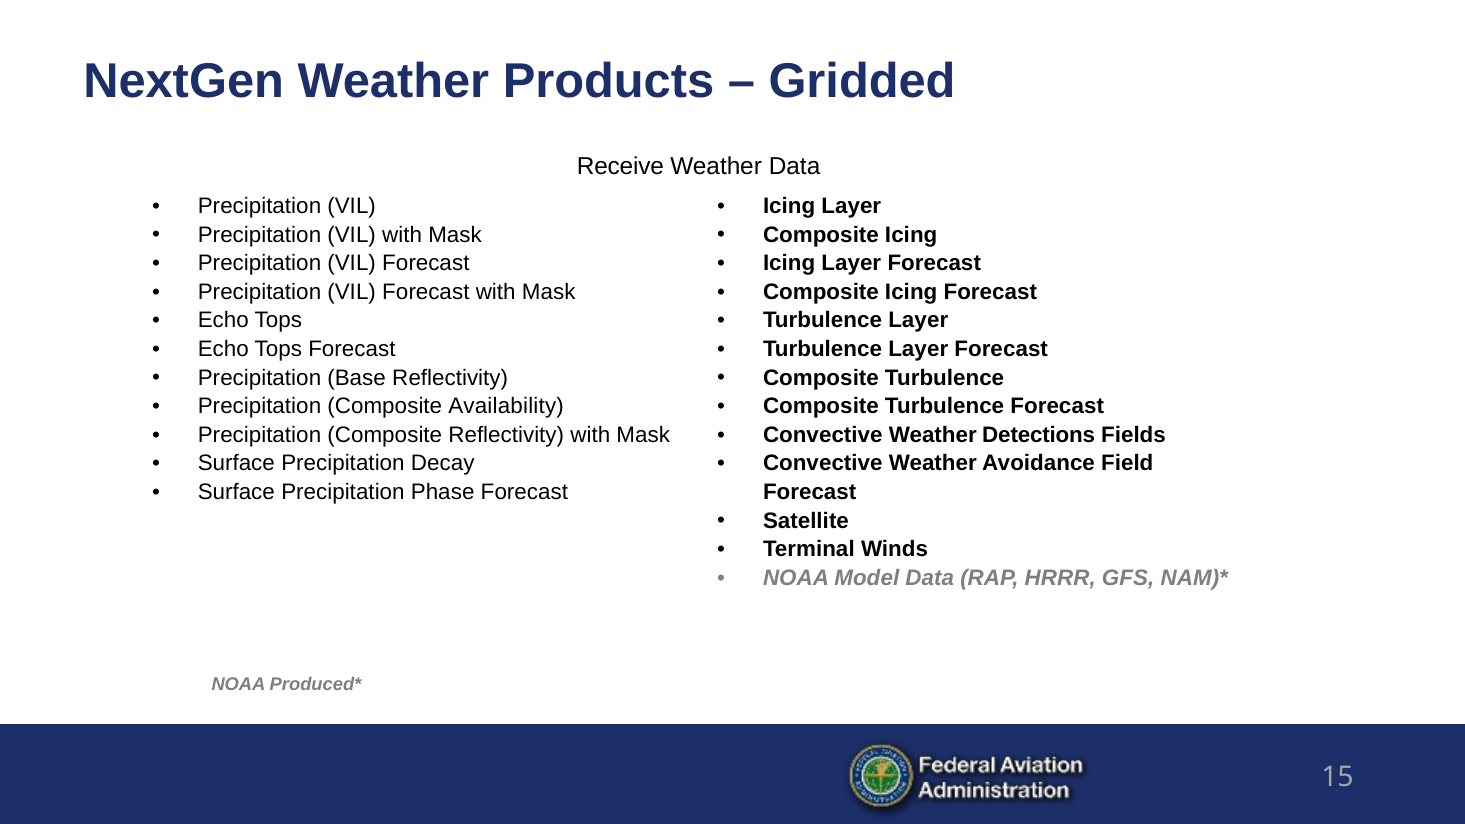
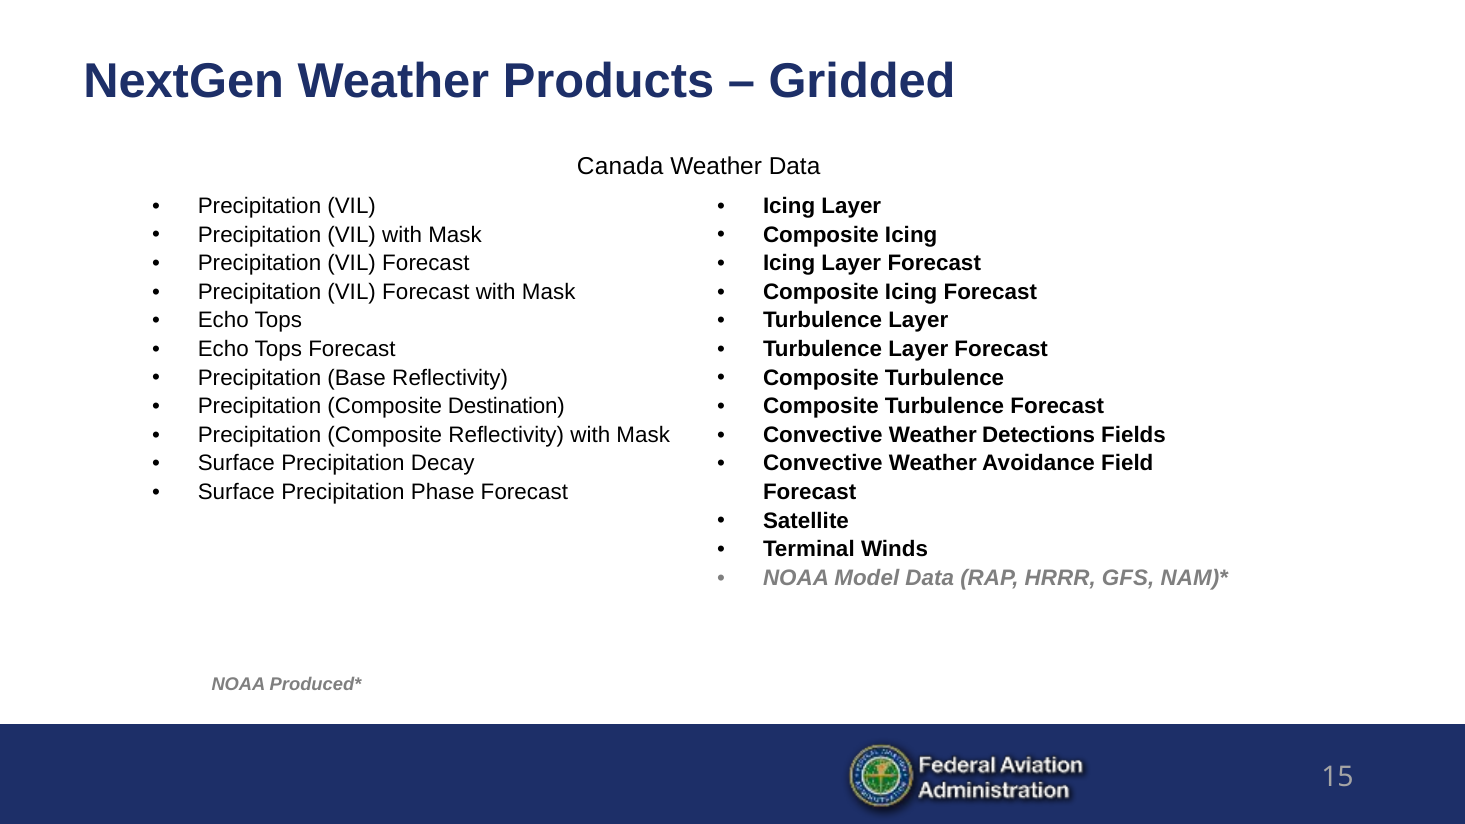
Receive: Receive -> Canada (620, 166)
Availability: Availability -> Destination (506, 406)
